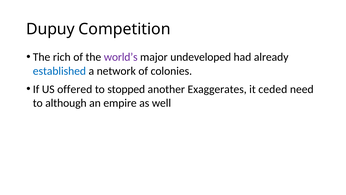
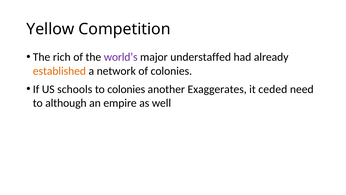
Dupuy: Dupuy -> Yellow (50, 29)
undeveloped: undeveloped -> understaffed (201, 57)
established colour: blue -> orange (59, 71)
offered: offered -> schools (75, 89)
to stopped: stopped -> colonies (126, 89)
